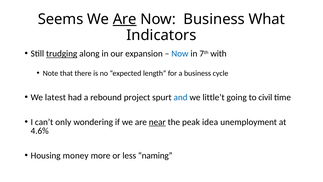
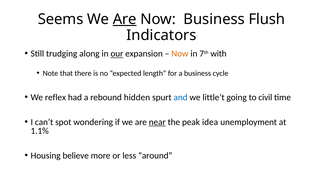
What: What -> Flush (267, 19)
trudging underline: present -> none (62, 54)
our underline: none -> present (117, 54)
Now colour: blue -> orange (180, 54)
latest: latest -> reflex (55, 97)
project: project -> hidden (137, 97)
only: only -> spot (63, 122)
4.6%: 4.6% -> 1.1% (40, 131)
money: money -> believe (76, 155)
naming: naming -> around (155, 155)
